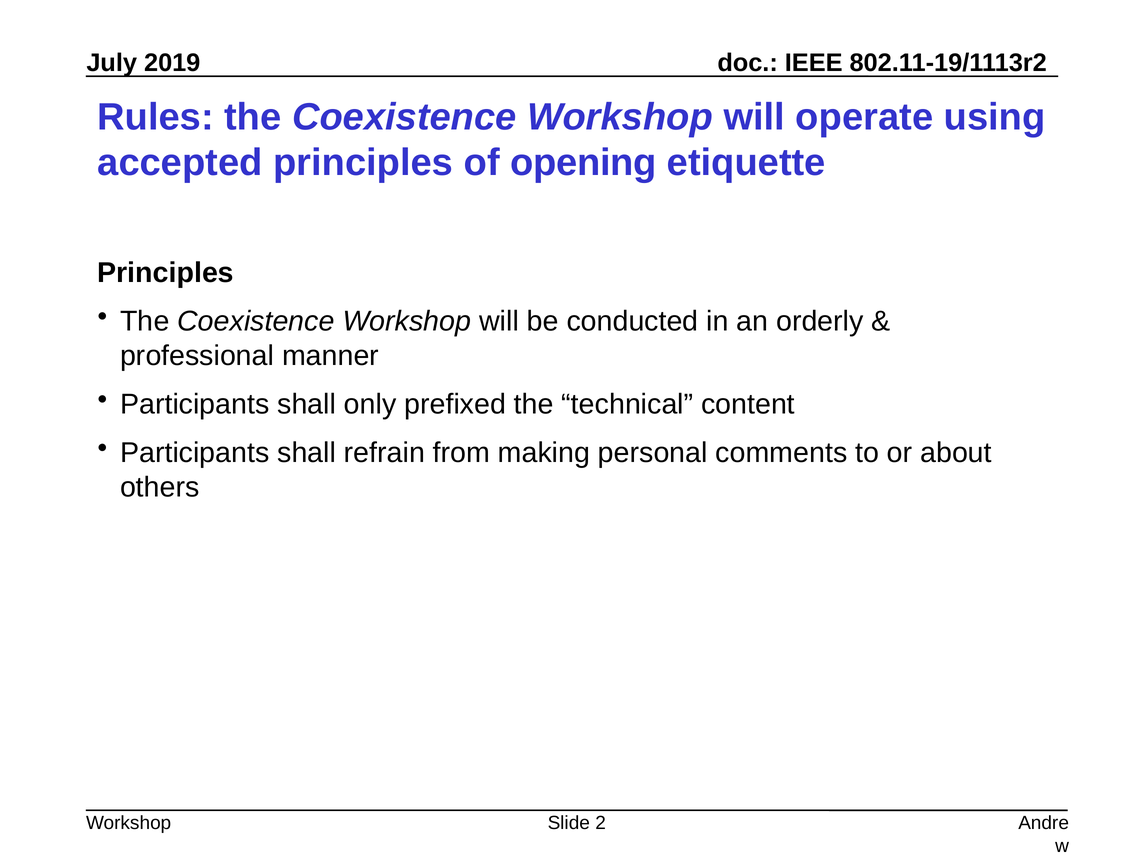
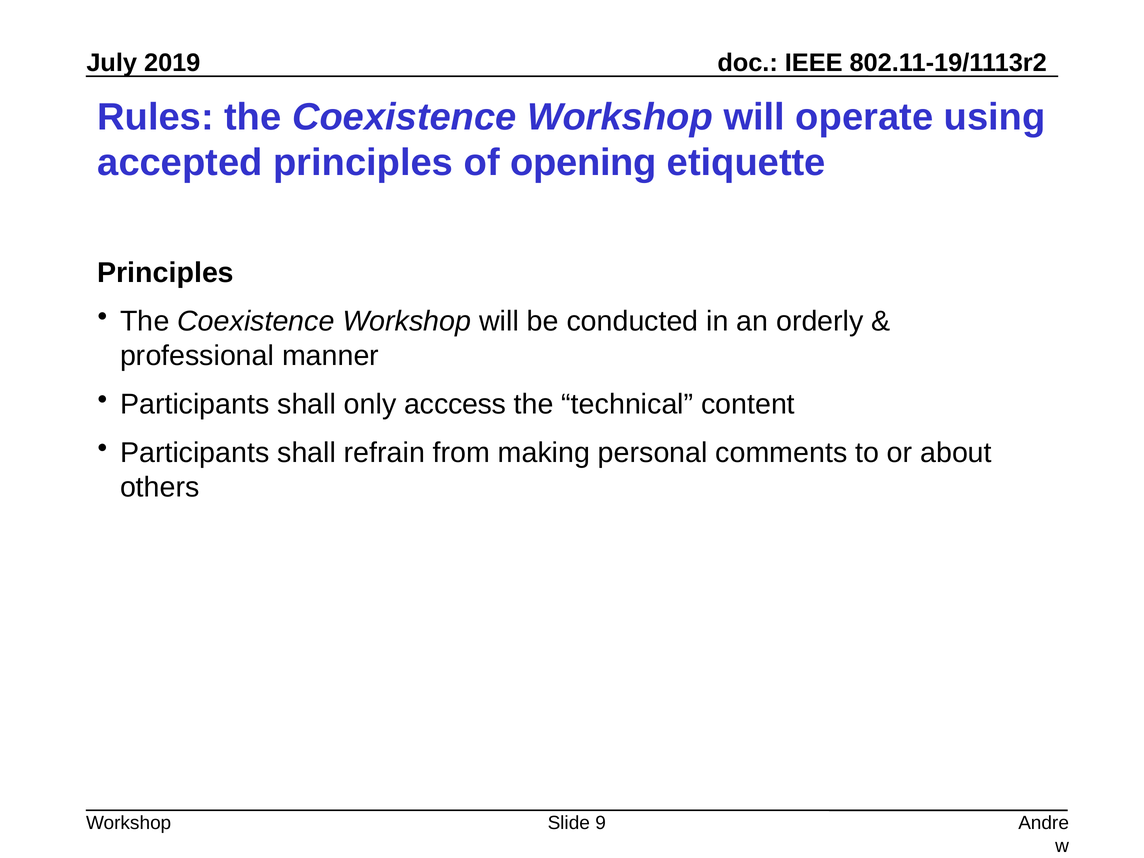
prefixed: prefixed -> acccess (455, 404)
2: 2 -> 9 (601, 823)
